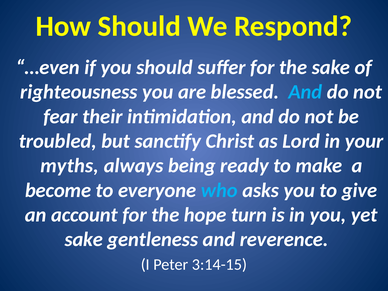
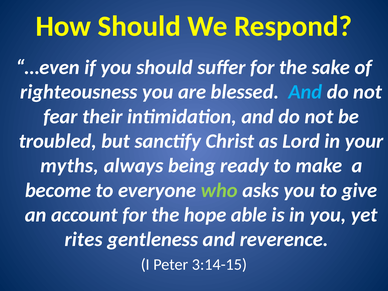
who colour: light blue -> light green (219, 190)
turn: turn -> able (249, 215)
sake: sake -> rites (84, 239)
